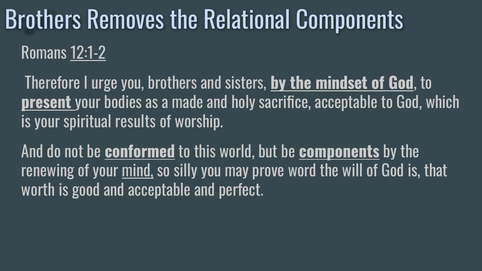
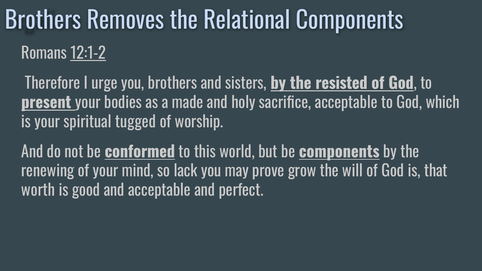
mindset: mindset -> resisted (341, 84)
results: results -> tugged (136, 122)
mind underline: present -> none (138, 171)
silly: silly -> lack (186, 171)
word: word -> grow (302, 171)
